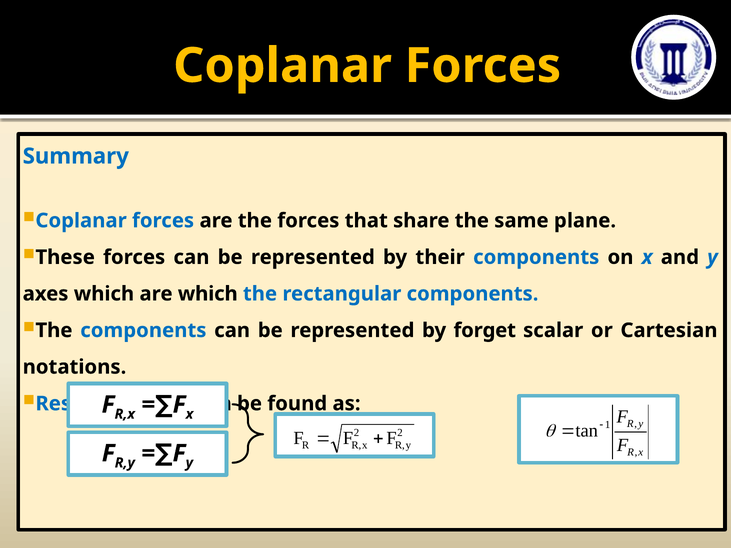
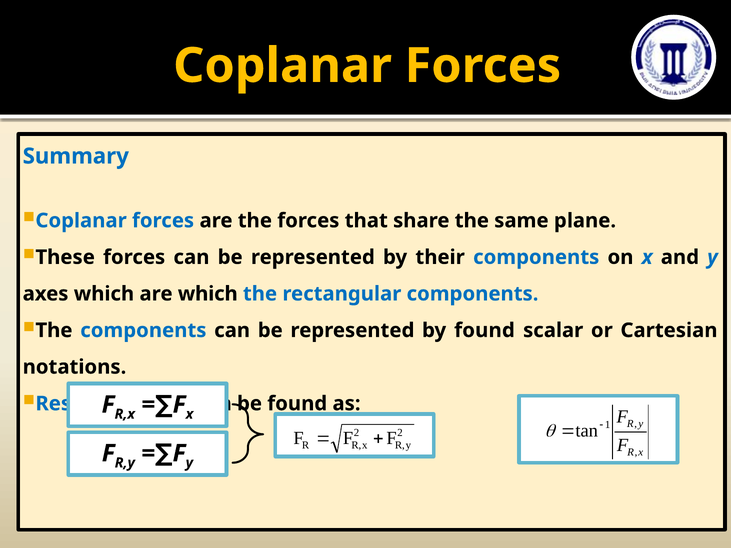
by forget: forget -> found (484, 331)
